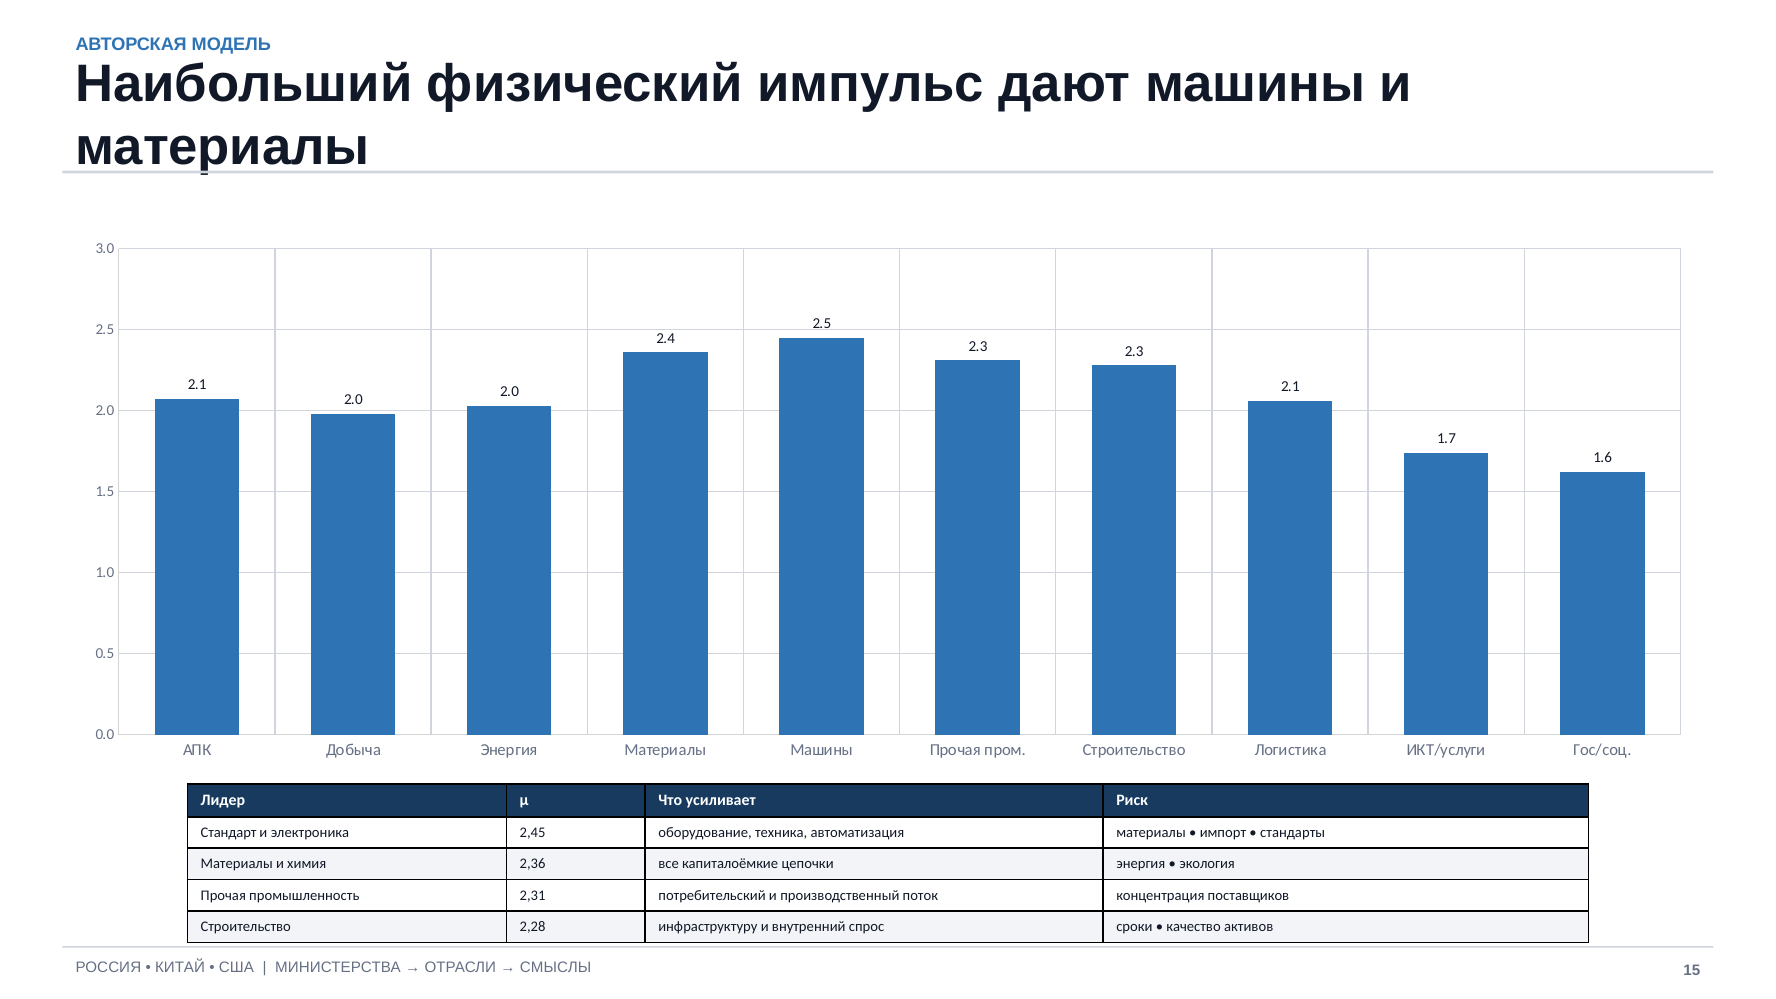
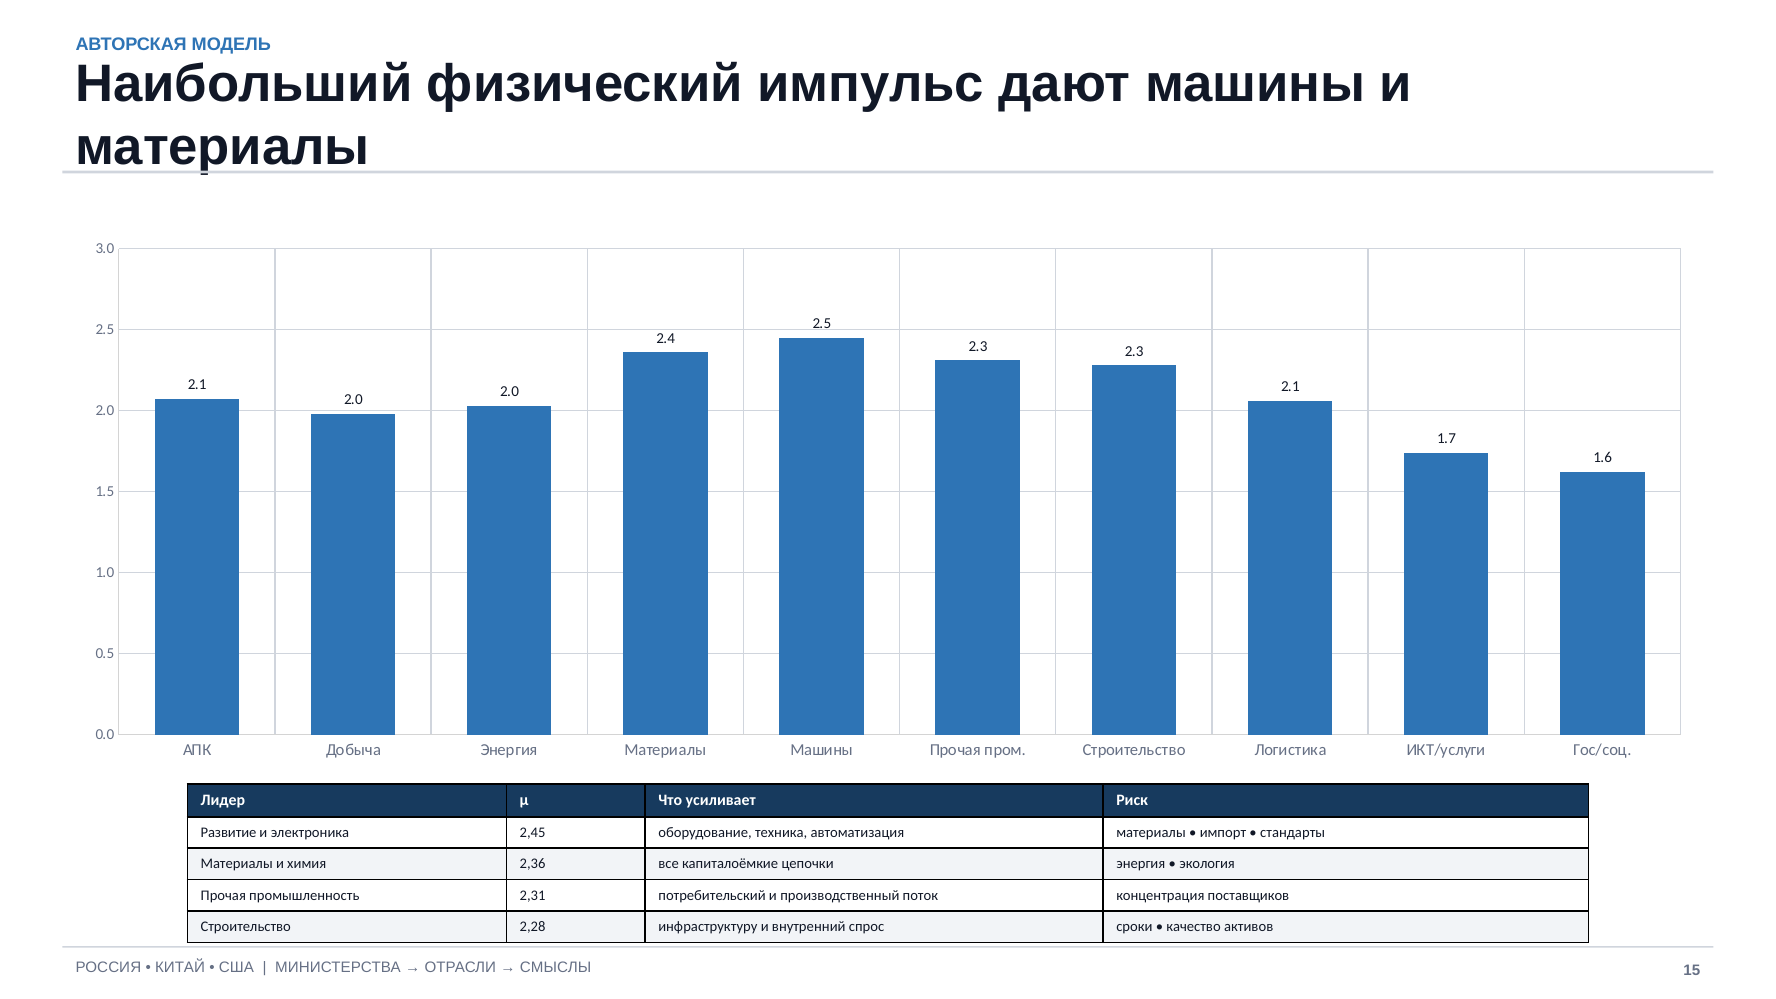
Стандарт: Стандарт -> Развитие (229, 833)
